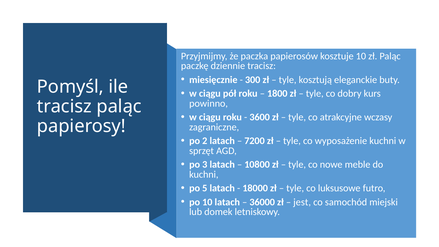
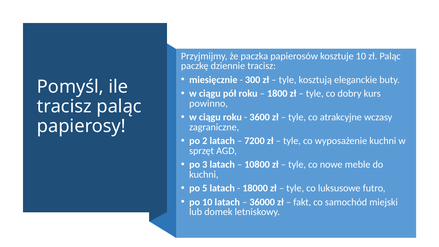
jest: jest -> fakt (302, 202)
